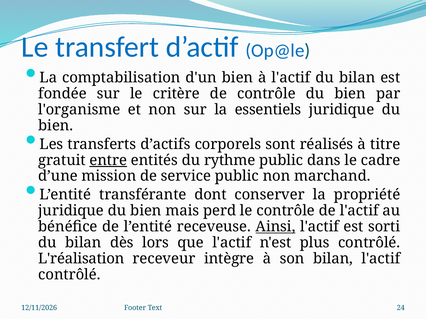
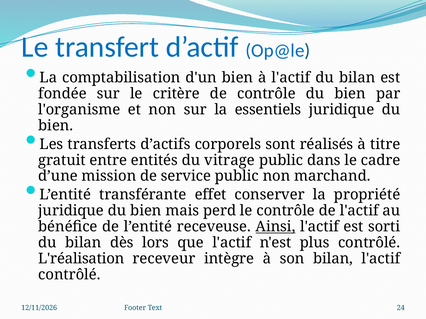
entre underline: present -> none (108, 160)
rythme: rythme -> vitrage (230, 160)
dont: dont -> effet (211, 195)
